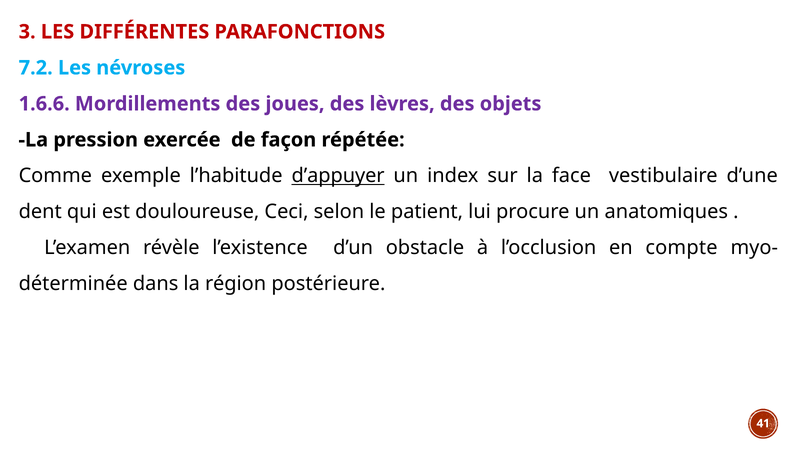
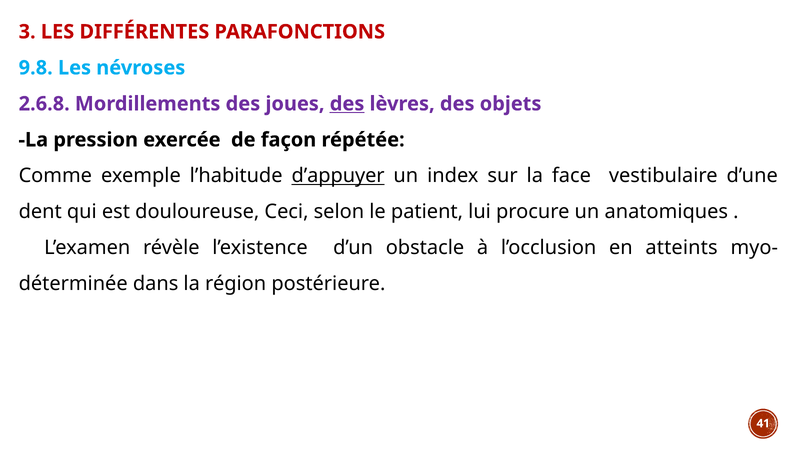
7.2: 7.2 -> 9.8 (36, 68)
1.6.6: 1.6.6 -> 2.6.8 (44, 104)
des underline: none -> present (347, 104)
compte: compte -> atteints (682, 248)
